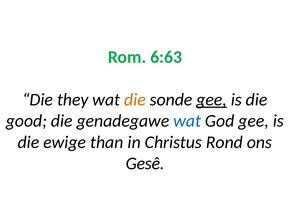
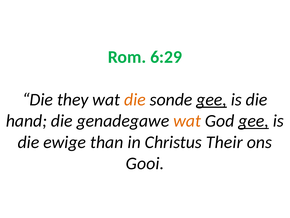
6:63: 6:63 -> 6:29 (166, 57)
good: good -> hand (26, 121)
wat colour: blue -> orange (187, 121)
gee underline: none -> present (254, 121)
Rond: Rond -> Their (224, 142)
Gesê: Gesê -> Gooi (145, 163)
